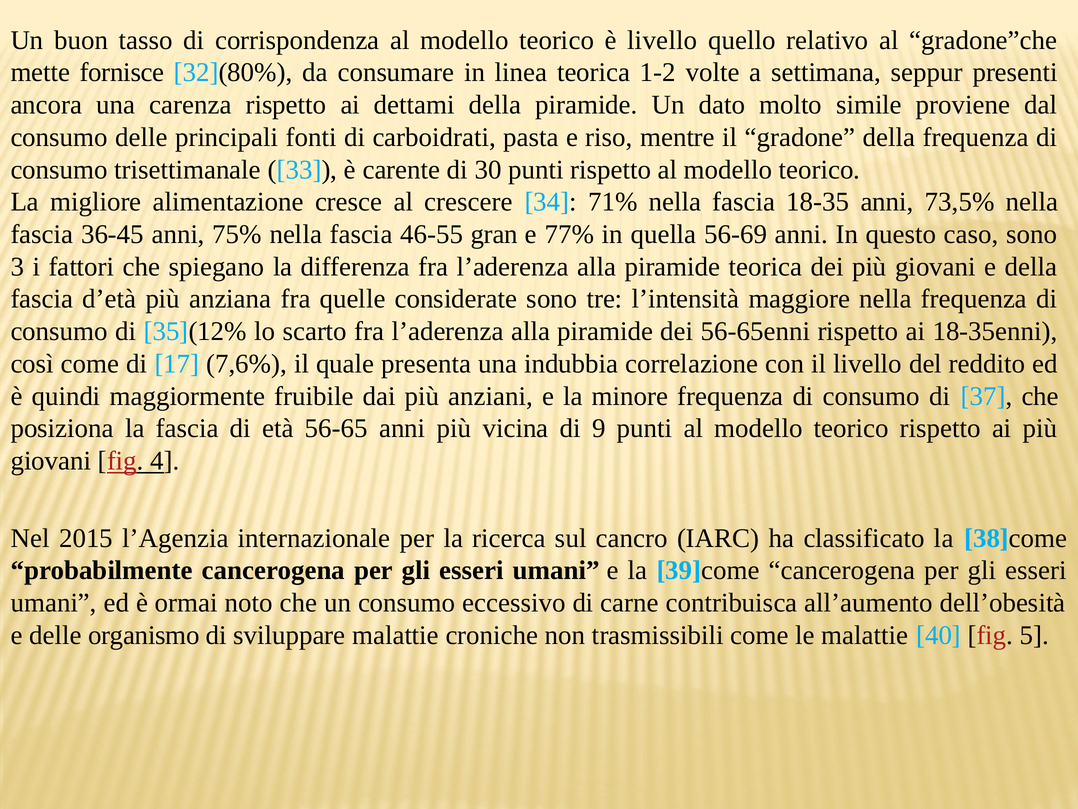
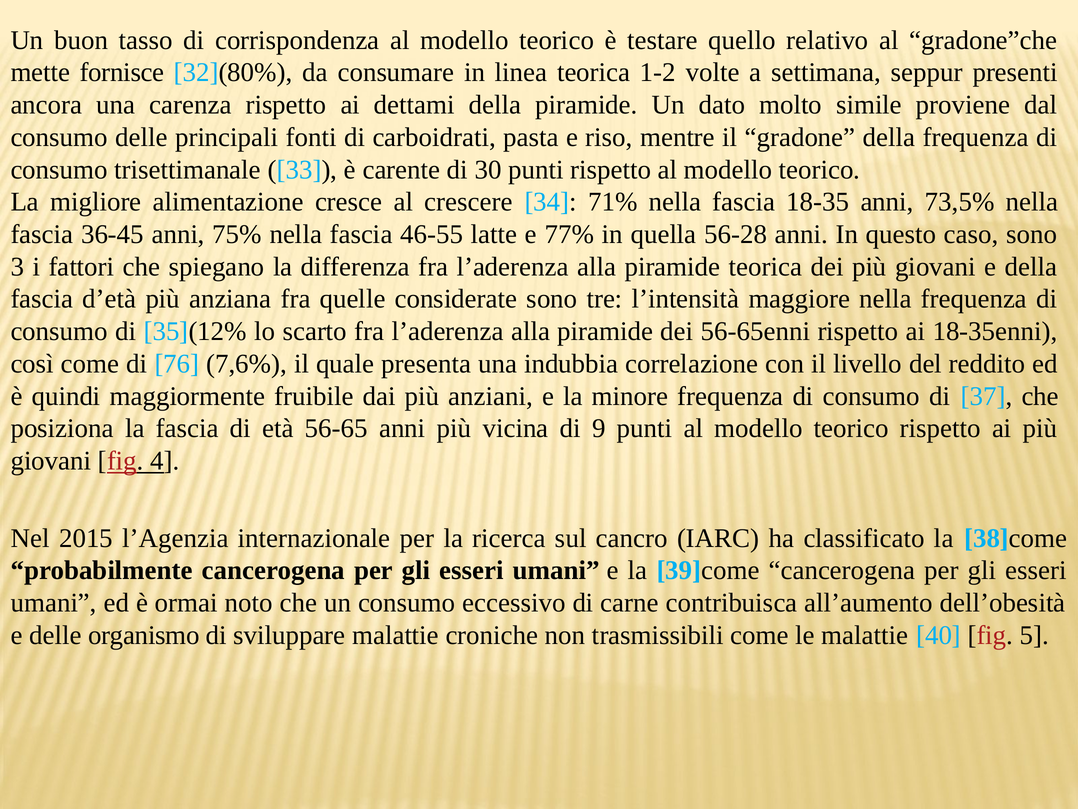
è livello: livello -> testare (662, 40)
gran: gran -> latte (494, 234)
56-69: 56-69 -> 56-28 (736, 234)
17: 17 -> 76 (177, 364)
